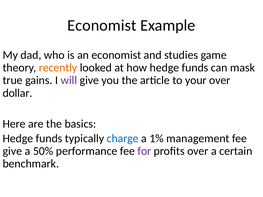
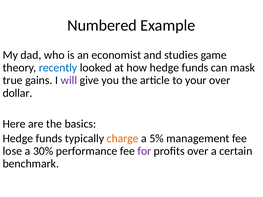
Economist: Economist -> Numbered (102, 25)
recently colour: orange -> blue (58, 68)
charge colour: blue -> orange (123, 139)
1%: 1% -> 5% (157, 139)
give: give -> lose (12, 151)
50%: 50% -> 30% (43, 151)
